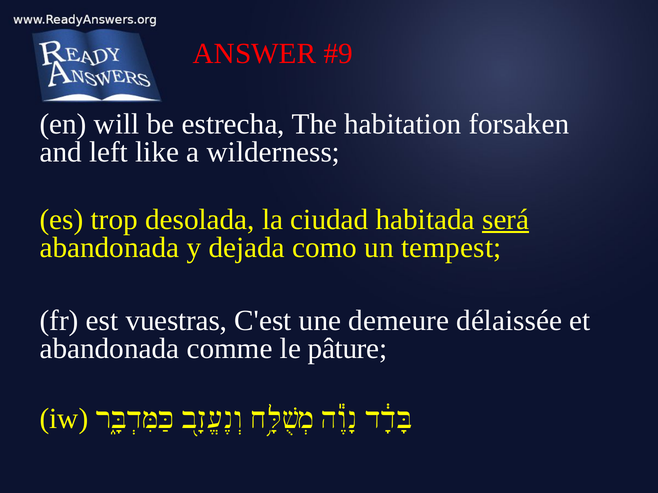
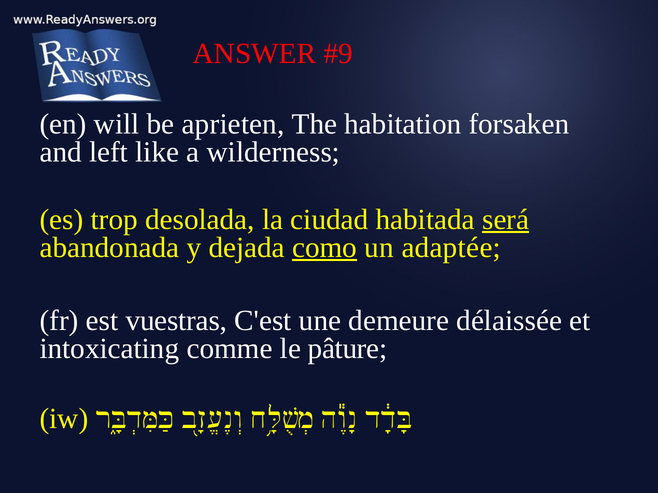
estrecha: estrecha -> aprieten (233, 124)
como underline: none -> present (325, 248)
tempest: tempest -> adaptée (451, 248)
abandonada: abandonada -> intoxicating (109, 349)
